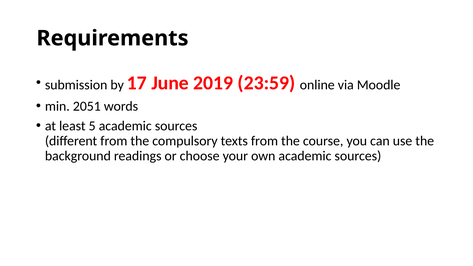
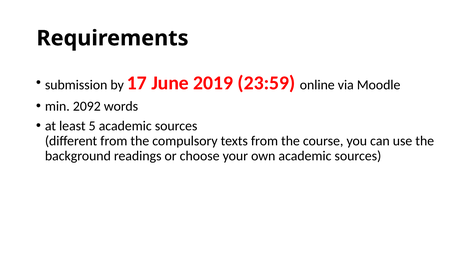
2051: 2051 -> 2092 (87, 106)
